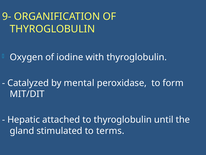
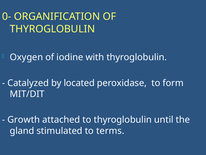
9-: 9- -> 0- (7, 17)
mental: mental -> located (79, 83)
Hepatic: Hepatic -> Growth (24, 119)
